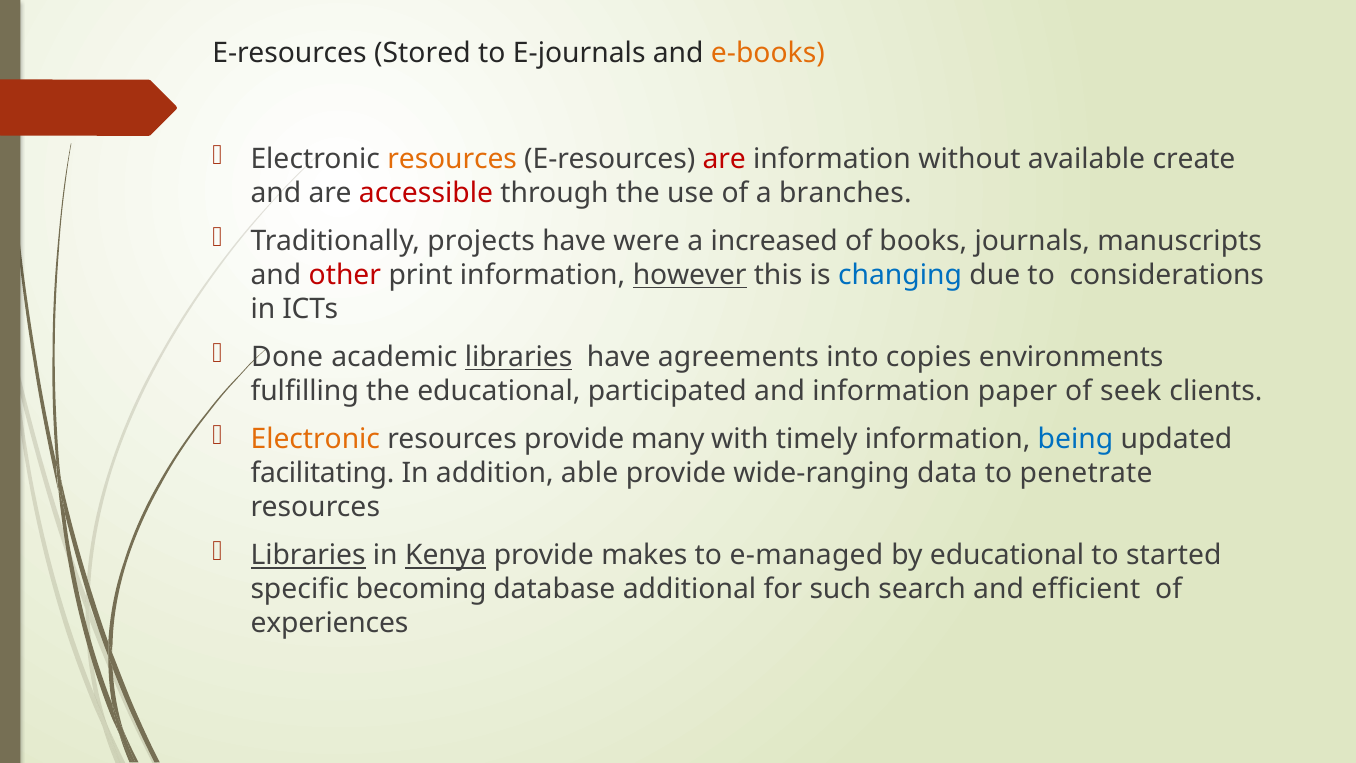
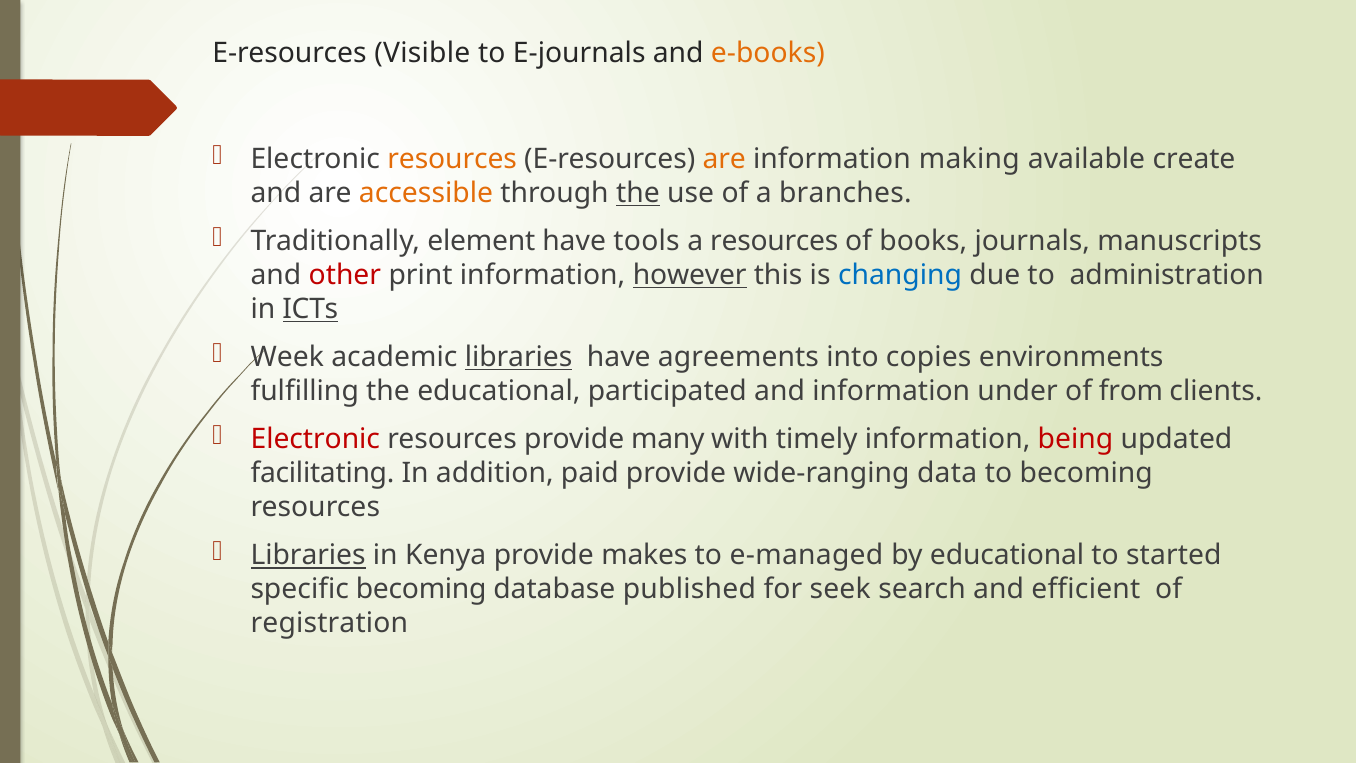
Stored: Stored -> Visible (422, 53)
are colour: red -> orange (724, 159)
without: without -> making (969, 159)
accessible colour: red -> orange (426, 193)
the underline: none -> present (638, 193)
projects: projects -> element (481, 241)
were: were -> tools (647, 241)
a increased: increased -> resources (774, 241)
considerations: considerations -> administration (1167, 275)
ICTs underline: none -> present (310, 309)
Done: Done -> Week (287, 357)
paper: paper -> under (1018, 391)
seek: seek -> from (1131, 391)
Electronic colour: orange -> red (315, 439)
being colour: blue -> red (1075, 439)
able: able -> paid (590, 473)
to penetrate: penetrate -> becoming (1086, 473)
Kenya underline: present -> none (446, 555)
additional: additional -> published (689, 589)
such: such -> seek (840, 589)
experiences: experiences -> registration (329, 623)
